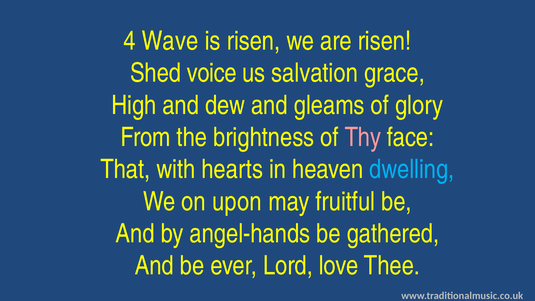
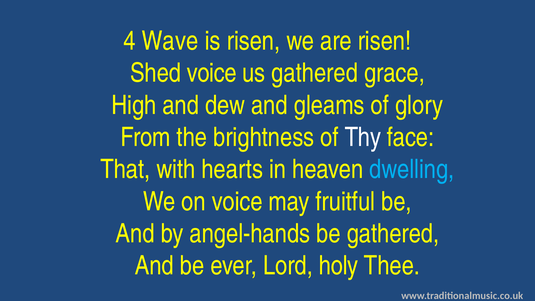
us salvation: salvation -> gathered (315, 73)
Thy colour: pink -> white (363, 137)
on upon: upon -> voice (237, 202)
love: love -> holy (339, 266)
